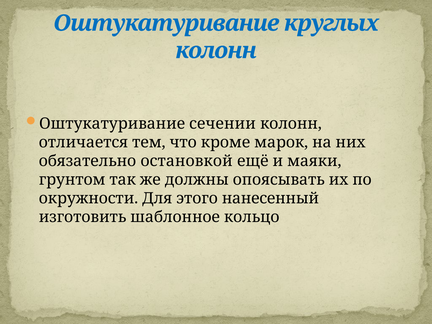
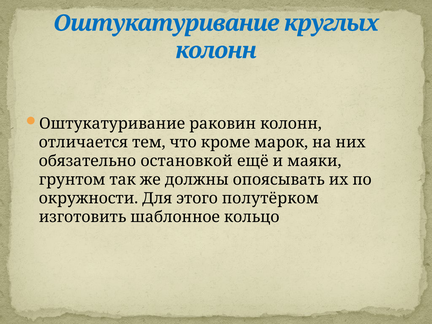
сечении: сечении -> раковин (223, 124)
нанесенный: нанесенный -> полутёрком (270, 198)
